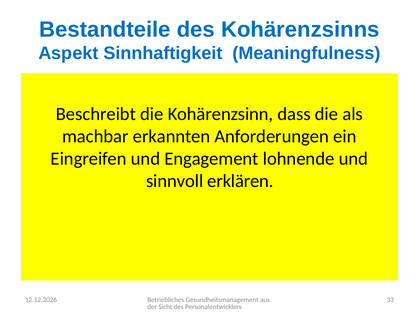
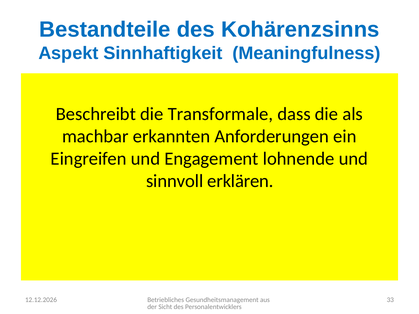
Kohärenzsinn: Kohärenzsinn -> Transformale (220, 114)
